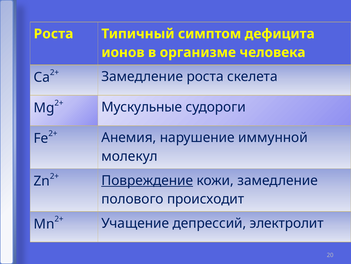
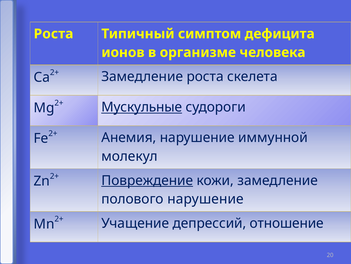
Мускульные underline: none -> present (142, 107)
полового происходит: происходит -> нарушение (205, 199)
электролит: электролит -> отношение (287, 223)
